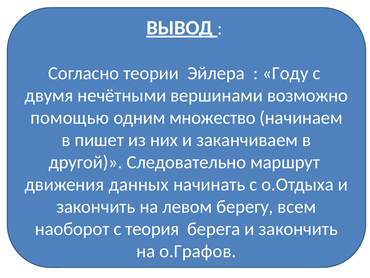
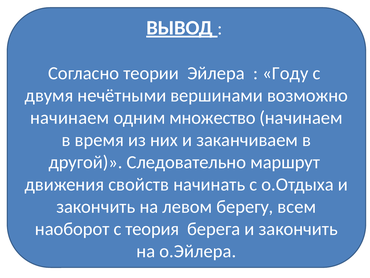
помощью: помощью -> начинаем (70, 118)
пишет: пишет -> время (99, 140)
данных: данных -> свойств (139, 184)
о.Графов: о.Графов -> о.Эйлера (198, 251)
